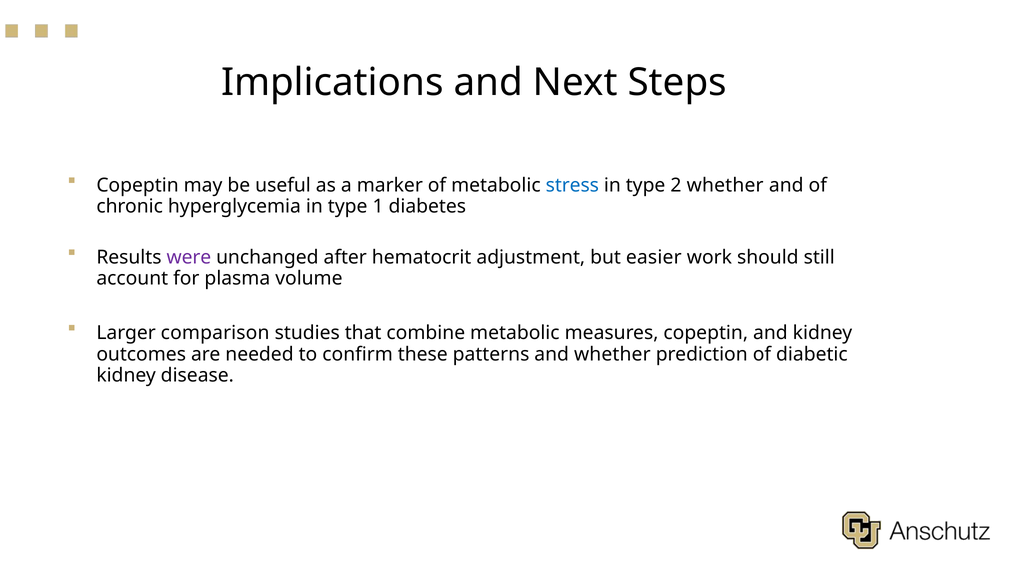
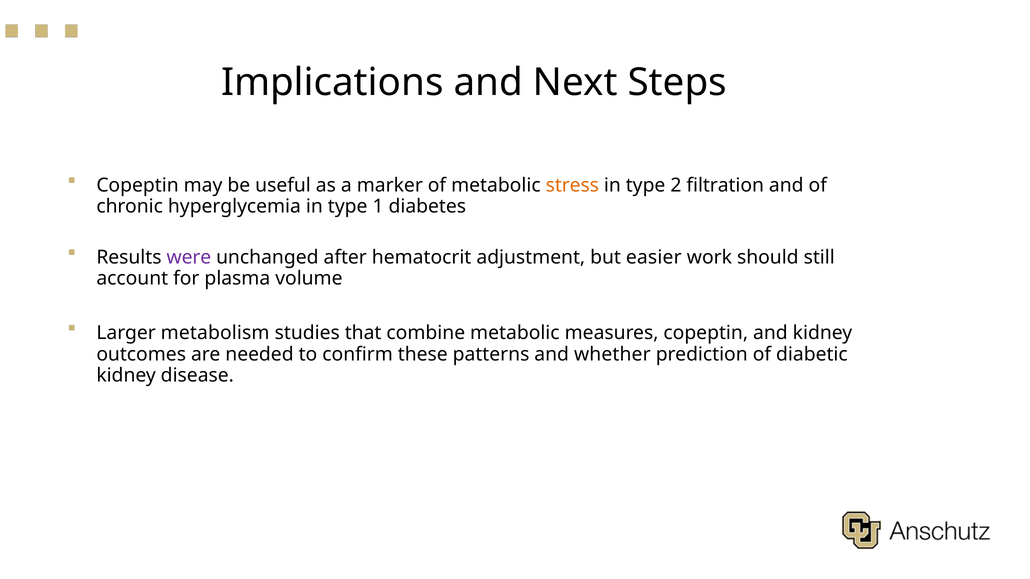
stress colour: blue -> orange (572, 185)
2 whether: whether -> filtration (725, 185)
comparison: comparison -> metabolism (215, 333)
